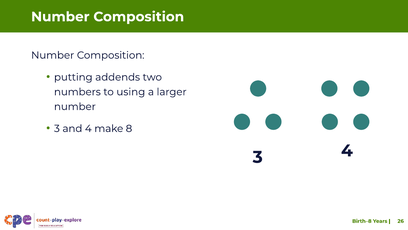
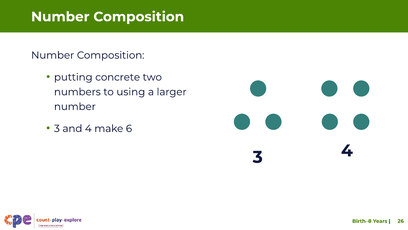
addends: addends -> concrete (118, 77)
8: 8 -> 6 (129, 128)
